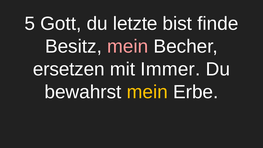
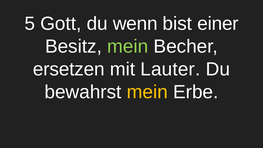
letzte: letzte -> wenn (135, 24)
finde: finde -> einer (218, 24)
mein colour: pink -> light green (128, 46)
Immer: Immer -> Lauter (170, 69)
